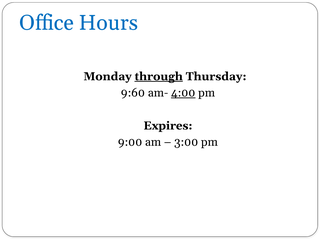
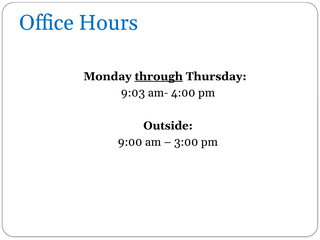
9:60: 9:60 -> 9:03 (133, 93)
4:00 underline: present -> none (183, 93)
Expires: Expires -> Outside (168, 126)
